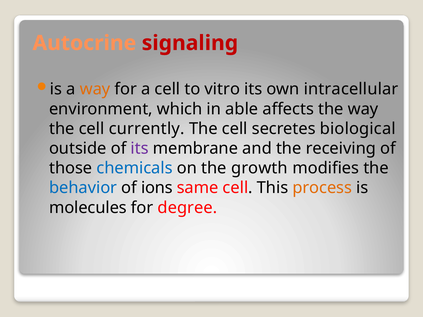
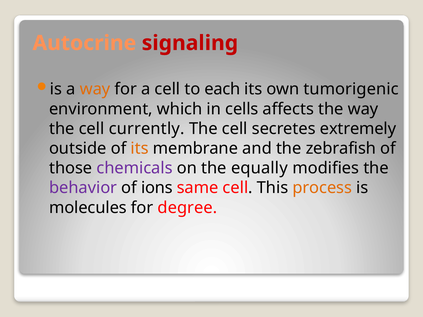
vitro: vitro -> each (222, 89)
intracellular: intracellular -> tumorigenic (351, 89)
able: able -> cells (242, 109)
biological: biological -> extremely (358, 129)
its colour: purple -> orange (140, 149)
receiving: receiving -> zebrafish (341, 149)
chemicals colour: blue -> purple (135, 168)
growth: growth -> equally (259, 168)
behavior colour: blue -> purple (83, 188)
